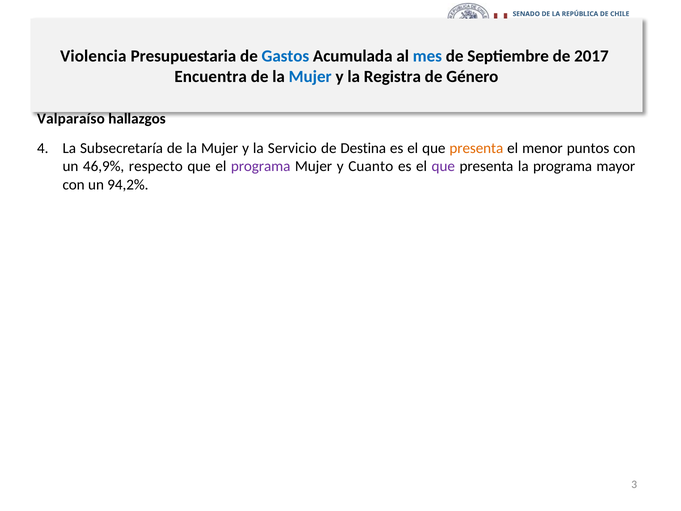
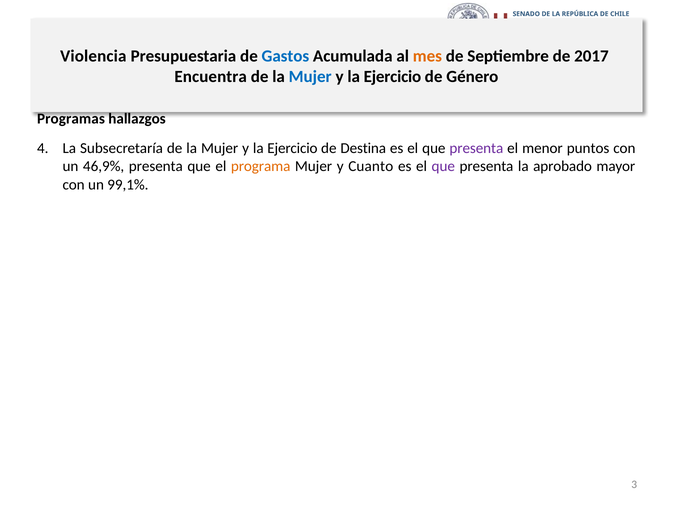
mes colour: blue -> orange (427, 56)
Registra: Registra -> Ejercicio (392, 77)
Valparaíso: Valparaíso -> Programas (71, 119)
Servicio: Servicio -> Ejercicio (292, 148)
presenta colour: orange -> purple (476, 148)
46,9% respecto: respecto -> presenta (156, 166)
programa colour: purple -> orange (261, 166)
la programa: programa -> aprobado (563, 166)
94,2%: 94,2% -> 99,1% (128, 184)
